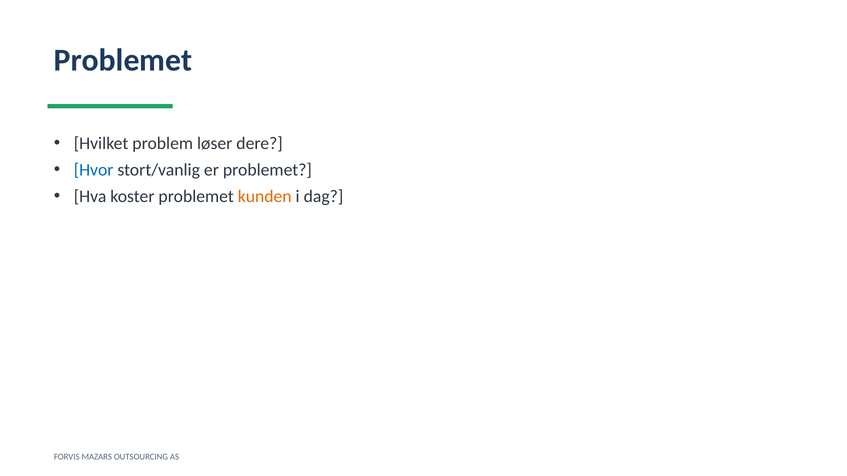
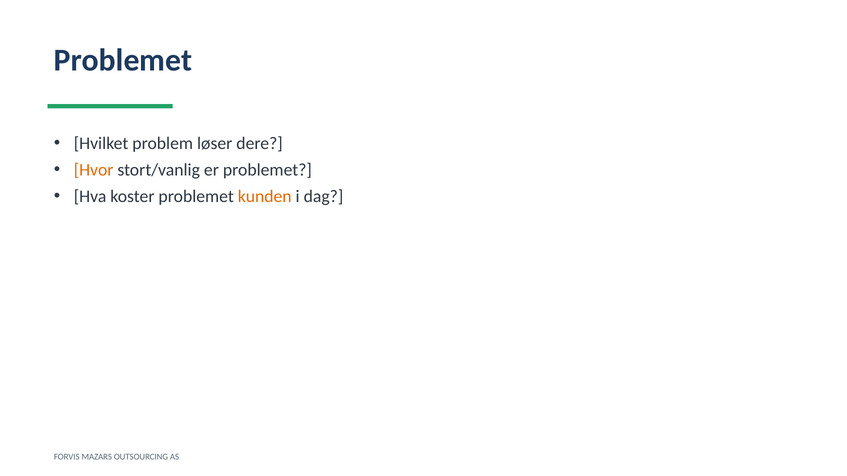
Hvor colour: blue -> orange (94, 170)
